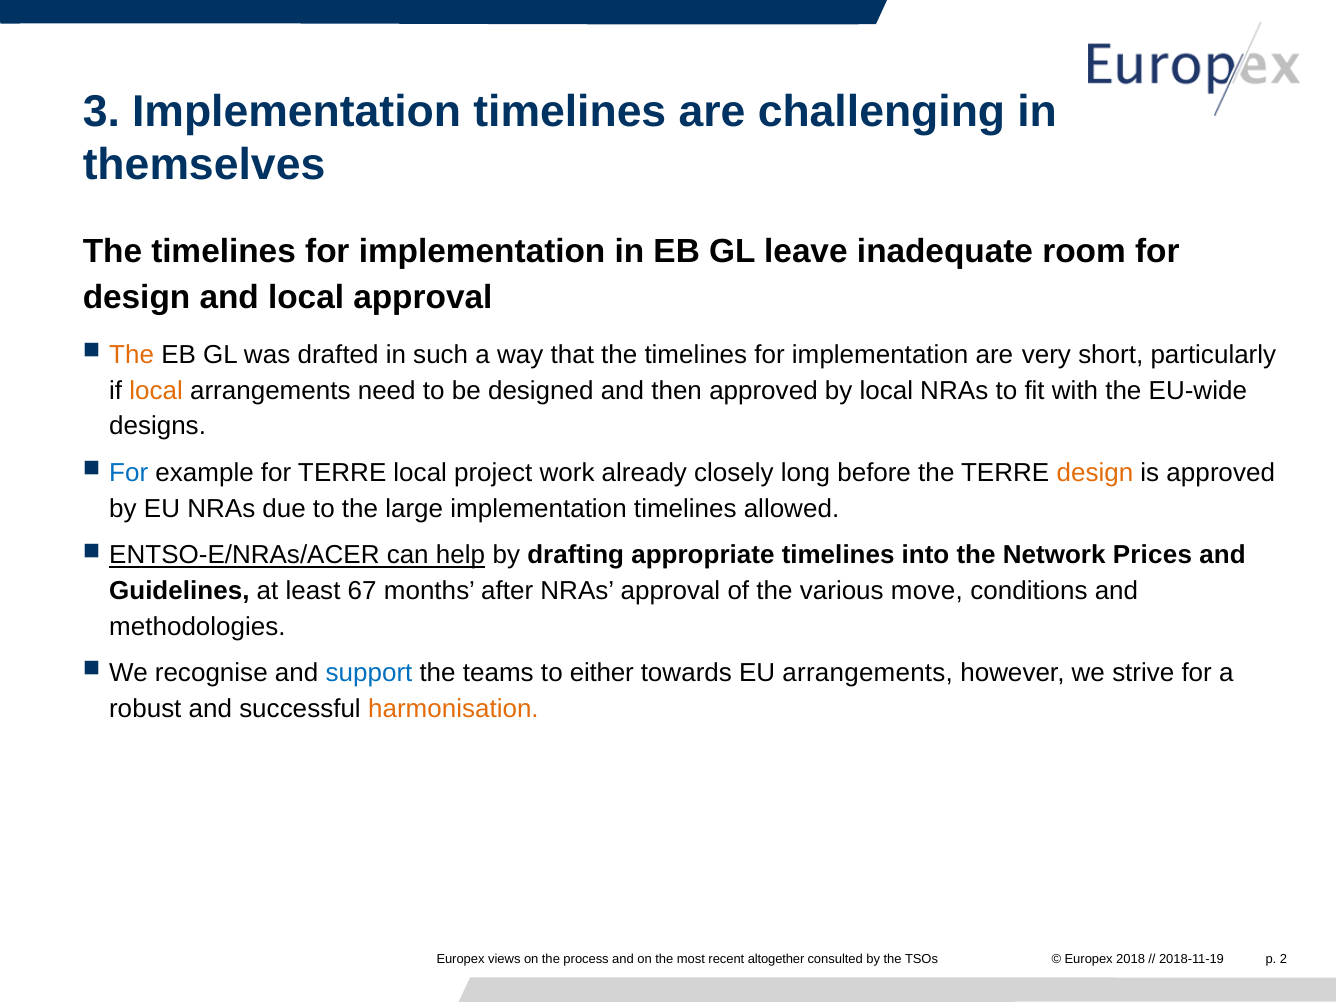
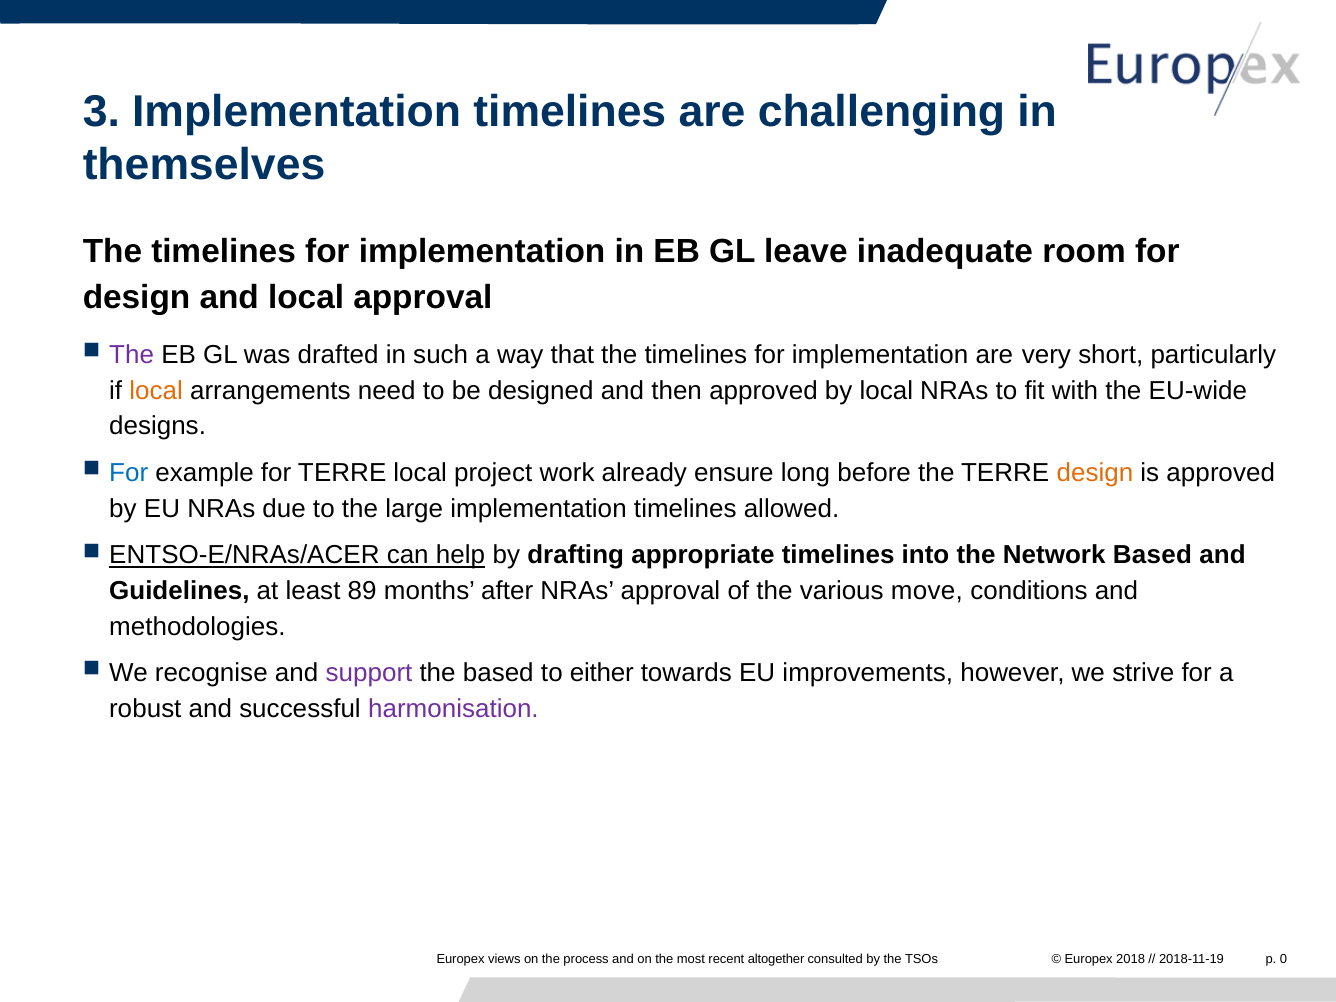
The colour: orange -> purple (132, 355)
closely: closely -> ensure (734, 473)
Network Prices: Prices -> Based (1152, 555)
67: 67 -> 89 (362, 591)
support colour: blue -> purple (369, 673)
the teams: teams -> based (498, 673)
EU arrangements: arrangements -> improvements (868, 673)
harmonisation colour: orange -> purple (453, 709)
2: 2 -> 0 (1283, 960)
